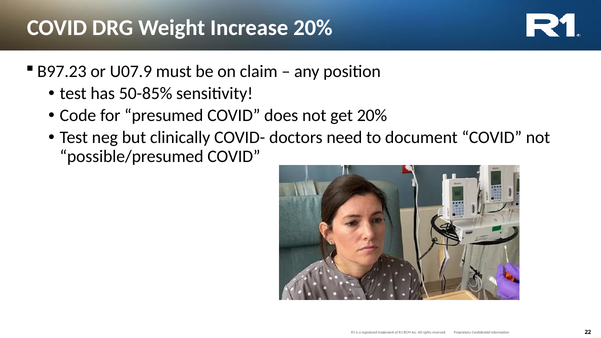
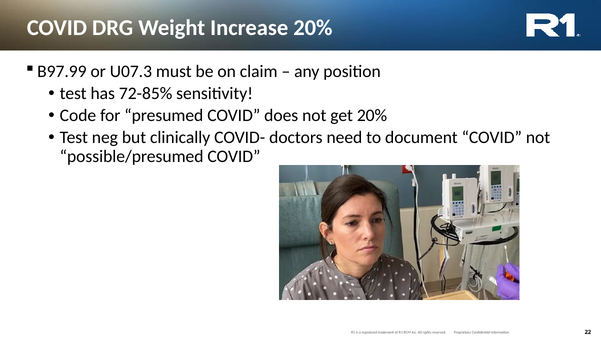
B97.23: B97.23 -> B97.99 (62, 72)
U07.9: U07.9 -> U07.3 (131, 72)
50-85%: 50-85% -> 72-85% (146, 94)
